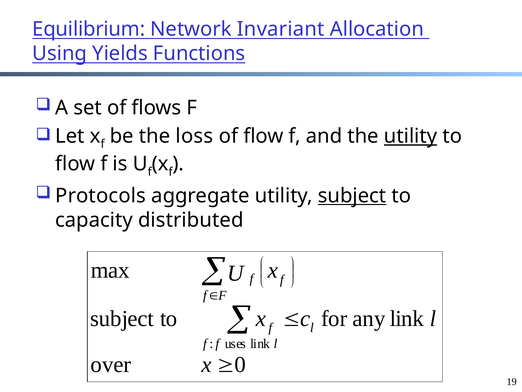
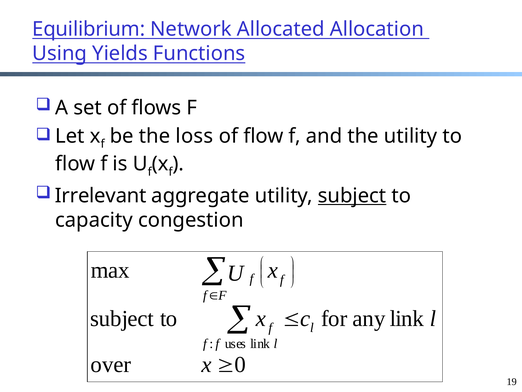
Invariant: Invariant -> Allocated (281, 29)
utility underline: present -> none (411, 136)
Protocols: Protocols -> Irrelevant (101, 196)
distributed: distributed -> congestion (191, 220)
